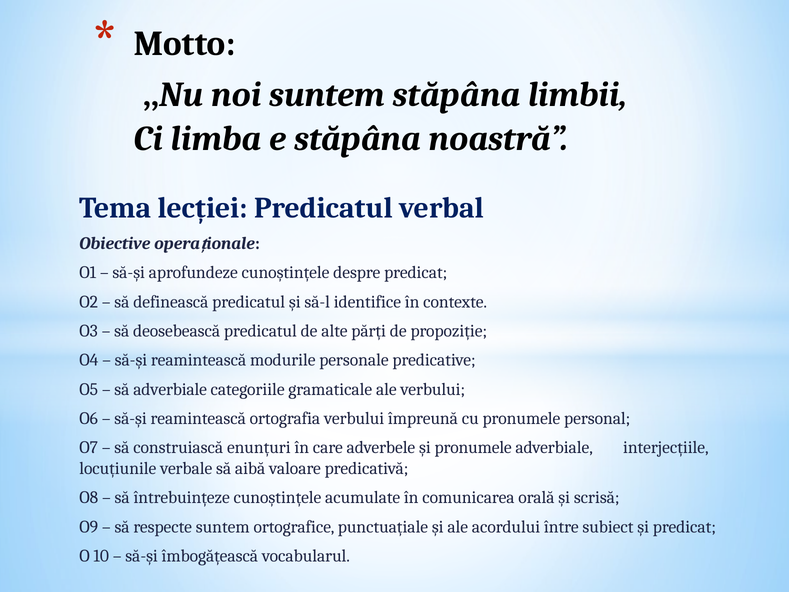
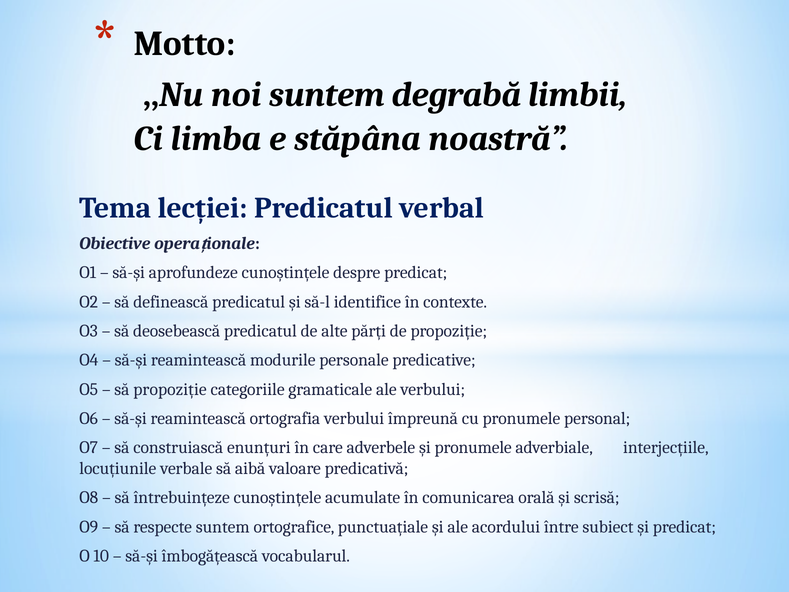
suntem stăpâna: stăpâna -> degrabă (457, 95)
să adverbiale: adverbiale -> propoziție (170, 389)
